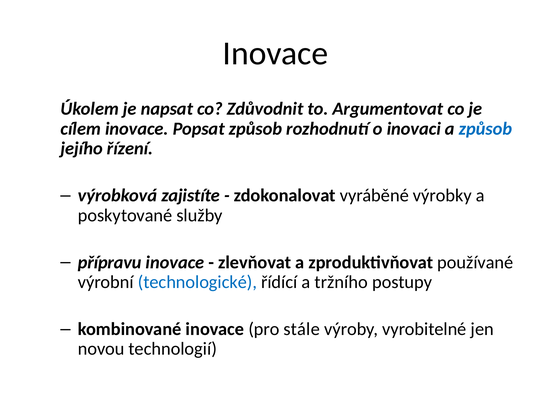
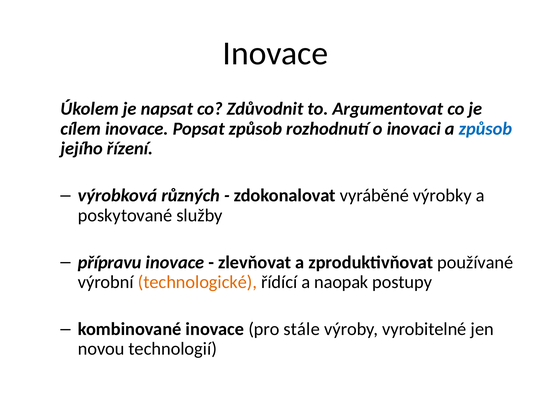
zajistíte: zajistíte -> různých (191, 196)
technologické colour: blue -> orange (197, 282)
tržního: tržního -> naopak (341, 282)
